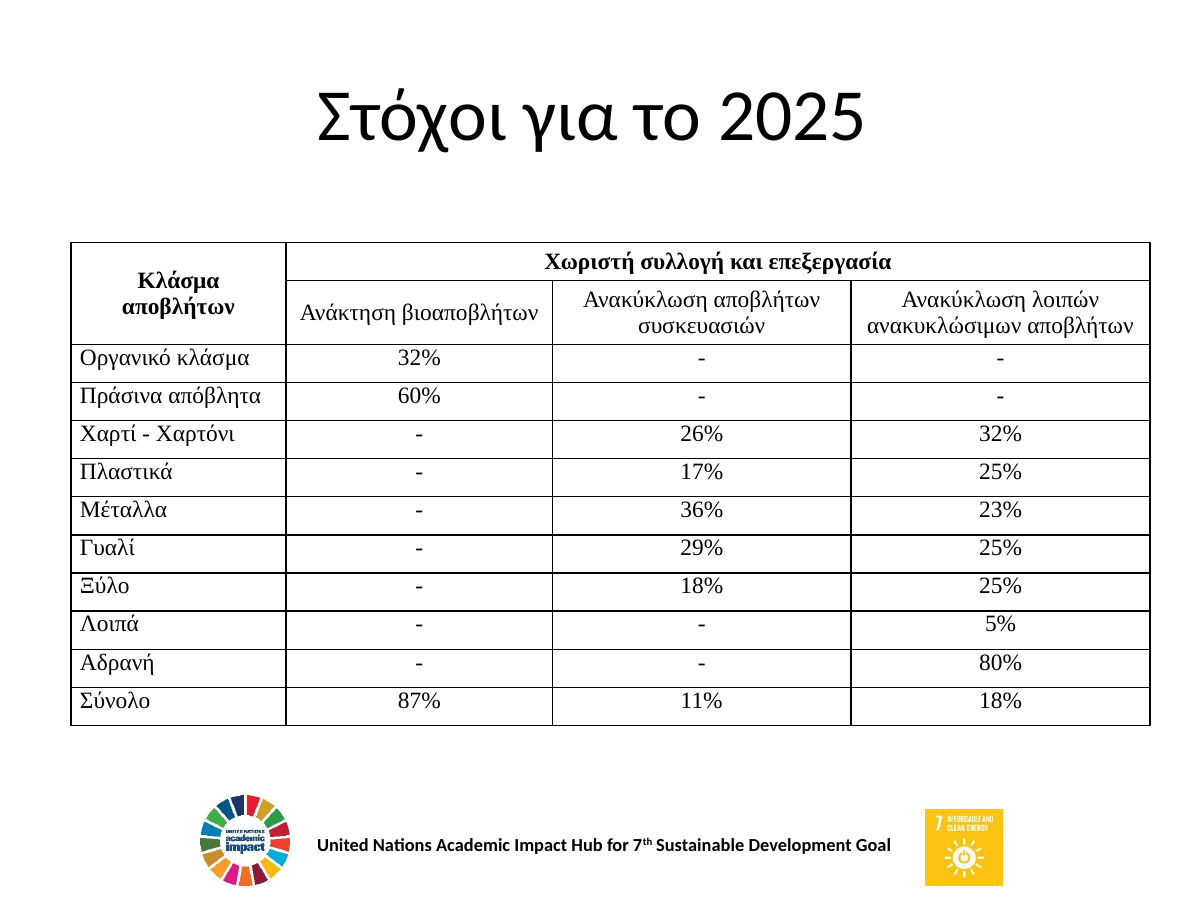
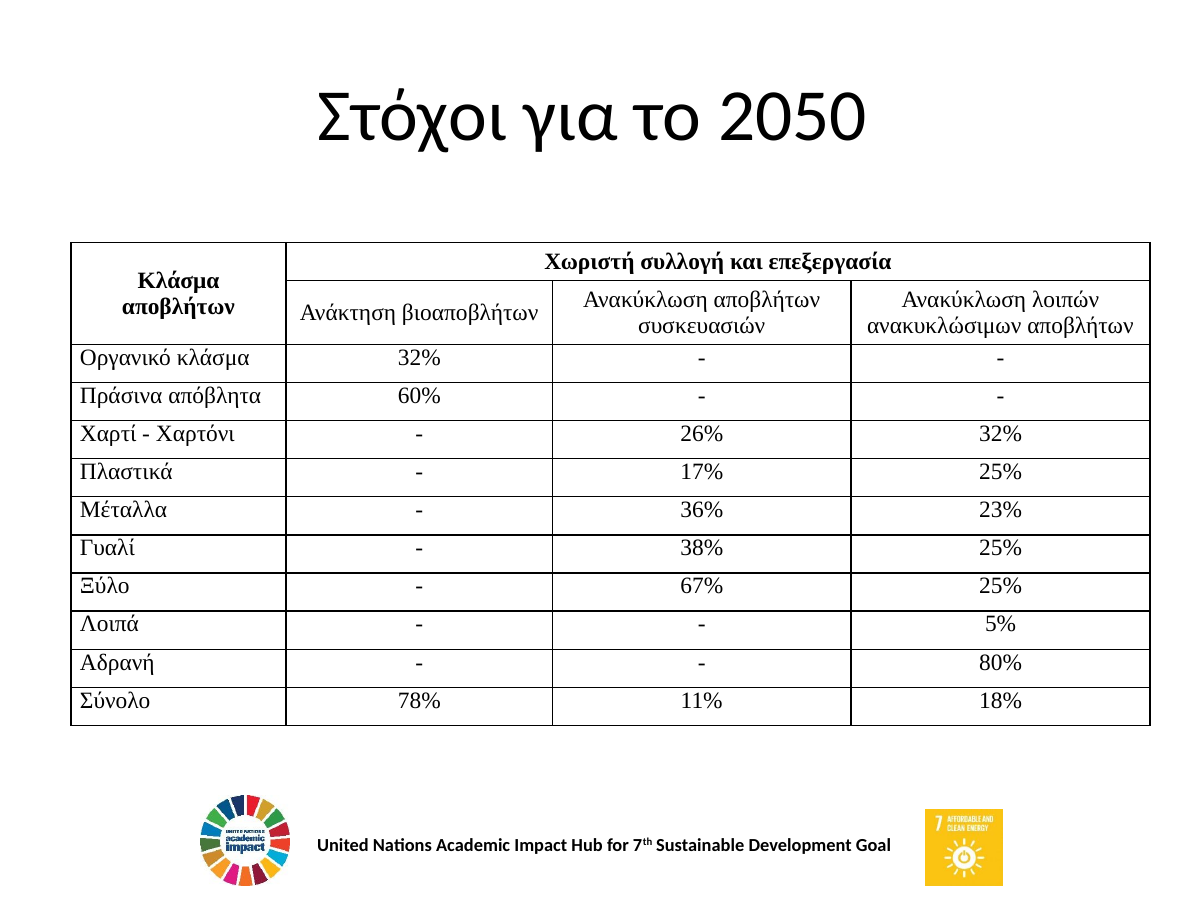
2025: 2025 -> 2050 (793, 116)
29%: 29% -> 38% (702, 548)
18%: 18% -> 67% (702, 586)
87%: 87% -> 78% (419, 700)
